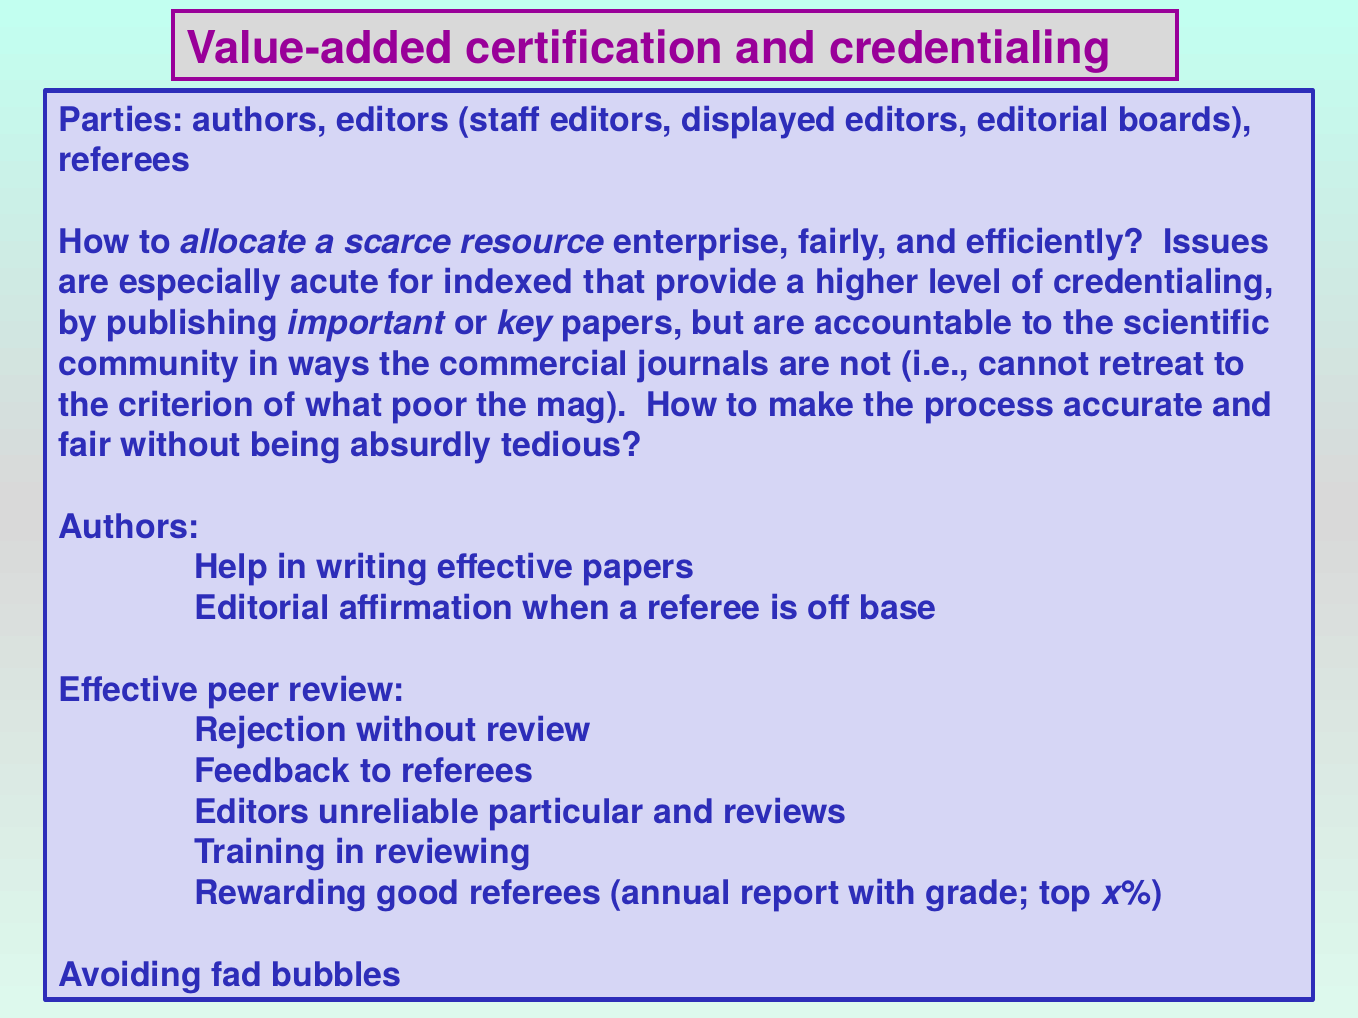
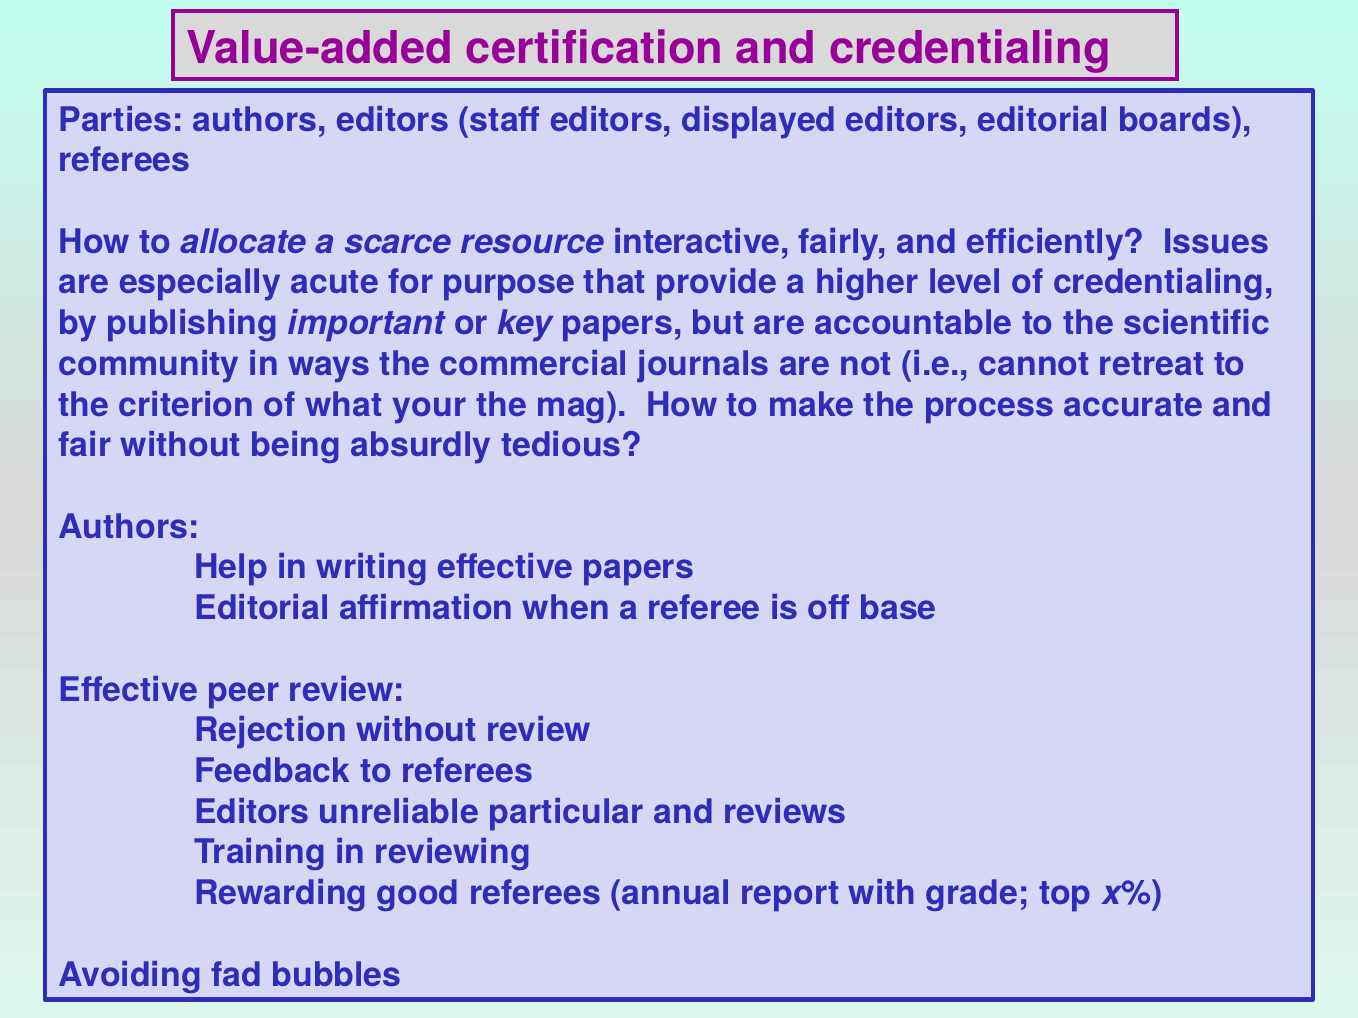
enterprise: enterprise -> interactive (702, 242)
indexed: indexed -> purpose (509, 283)
poor: poor -> your (429, 405)
